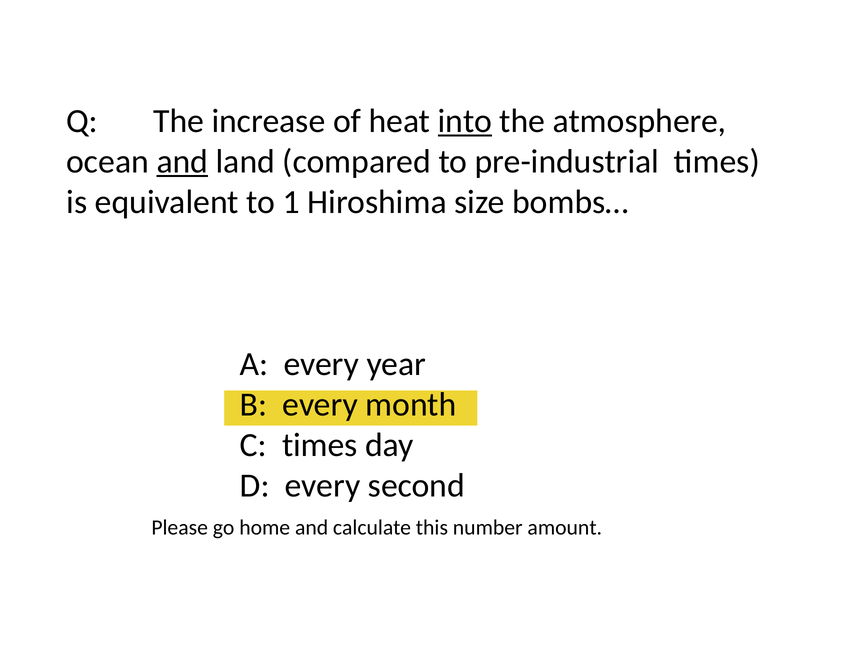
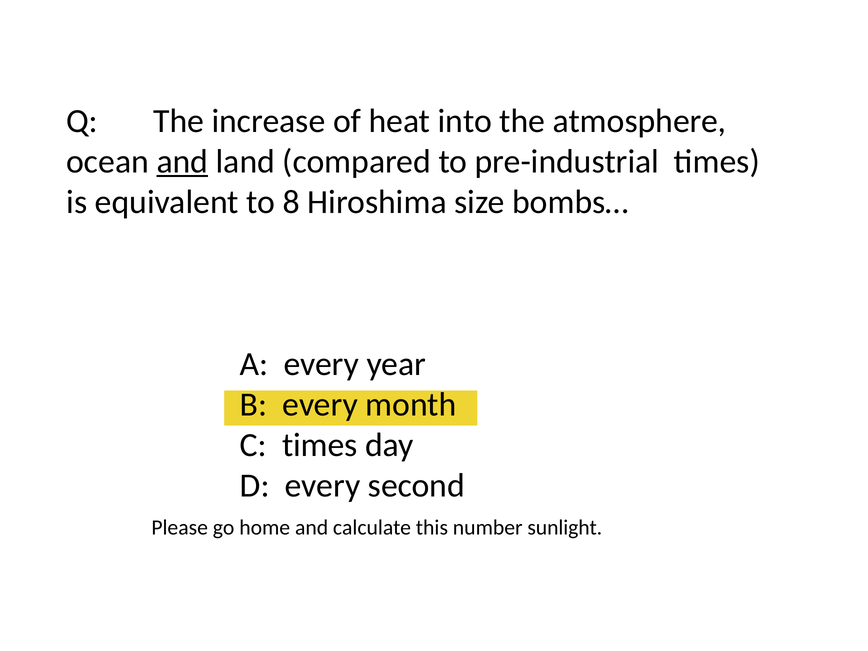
into underline: present -> none (465, 121)
1: 1 -> 8 (291, 202)
amount: amount -> sunlight (565, 528)
